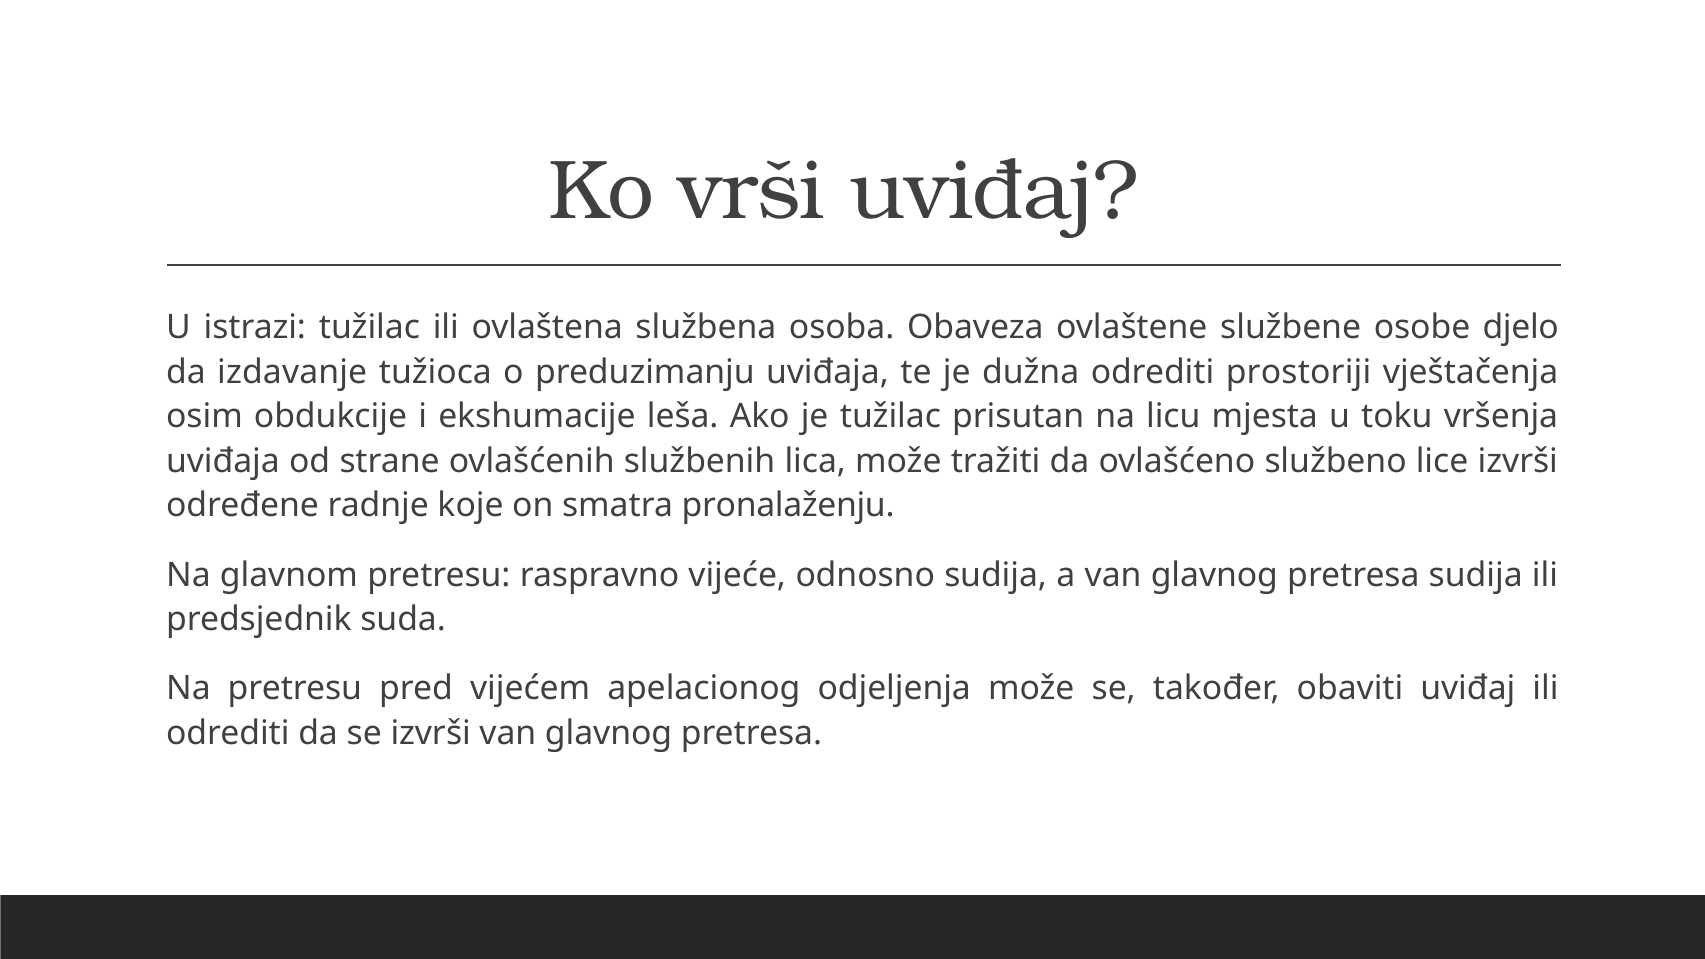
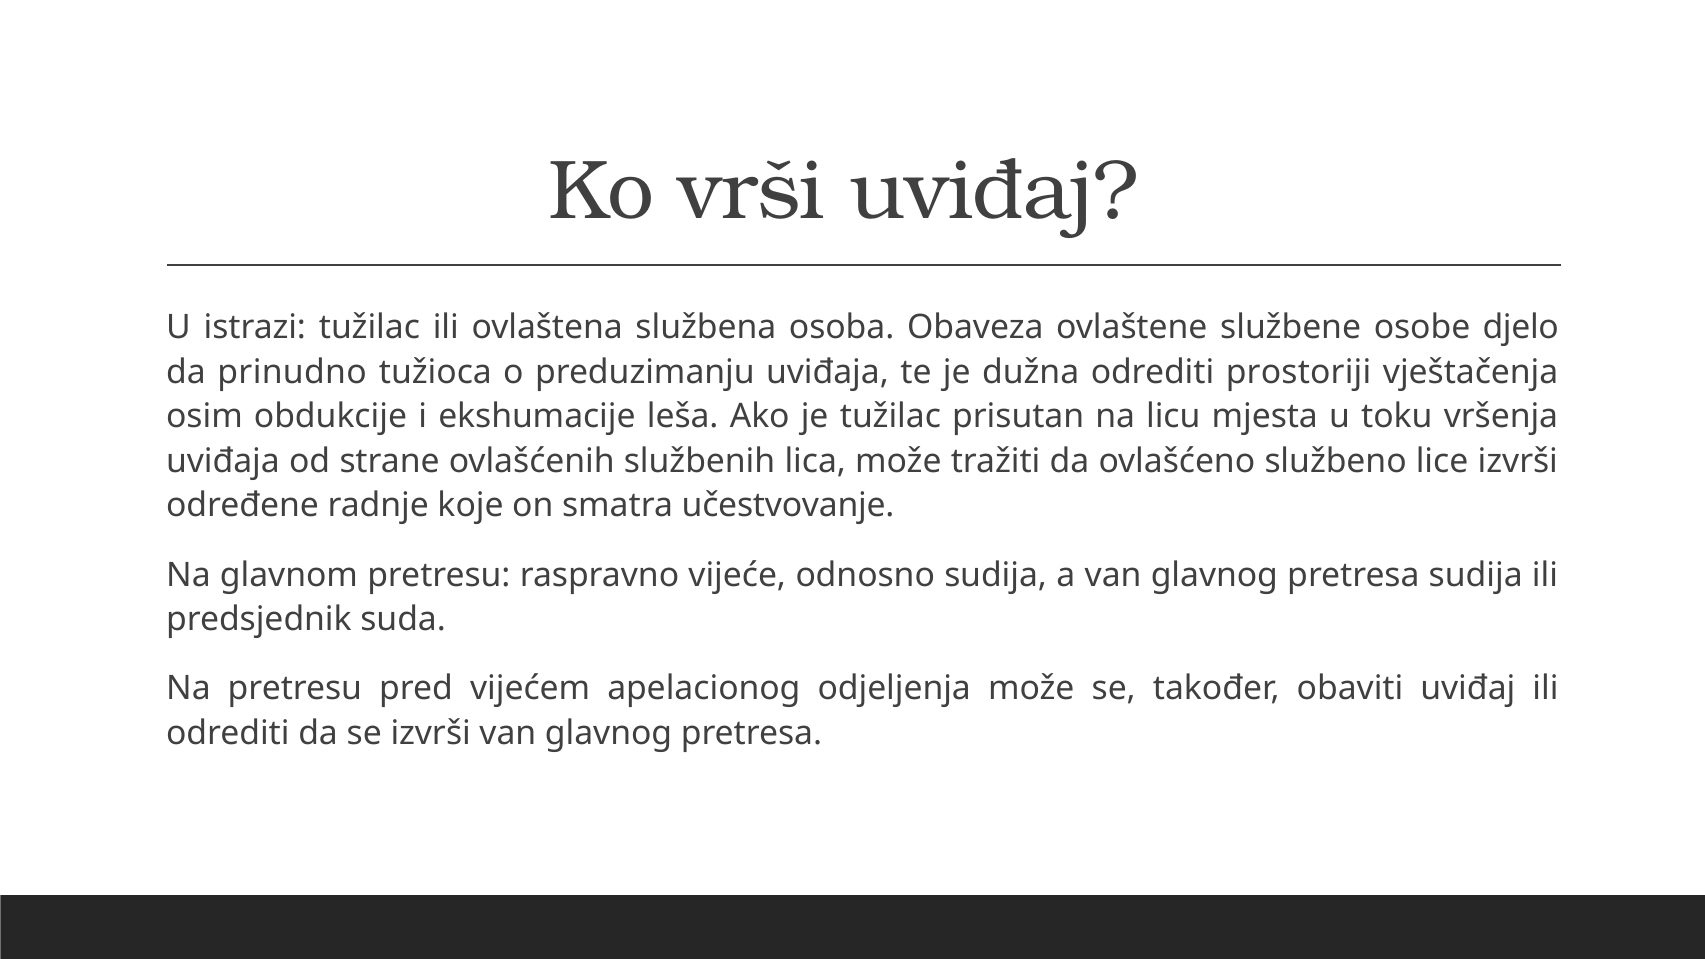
izdavanje: izdavanje -> prinudno (292, 372)
pronalaženju: pronalaženju -> učestvovanje (788, 506)
